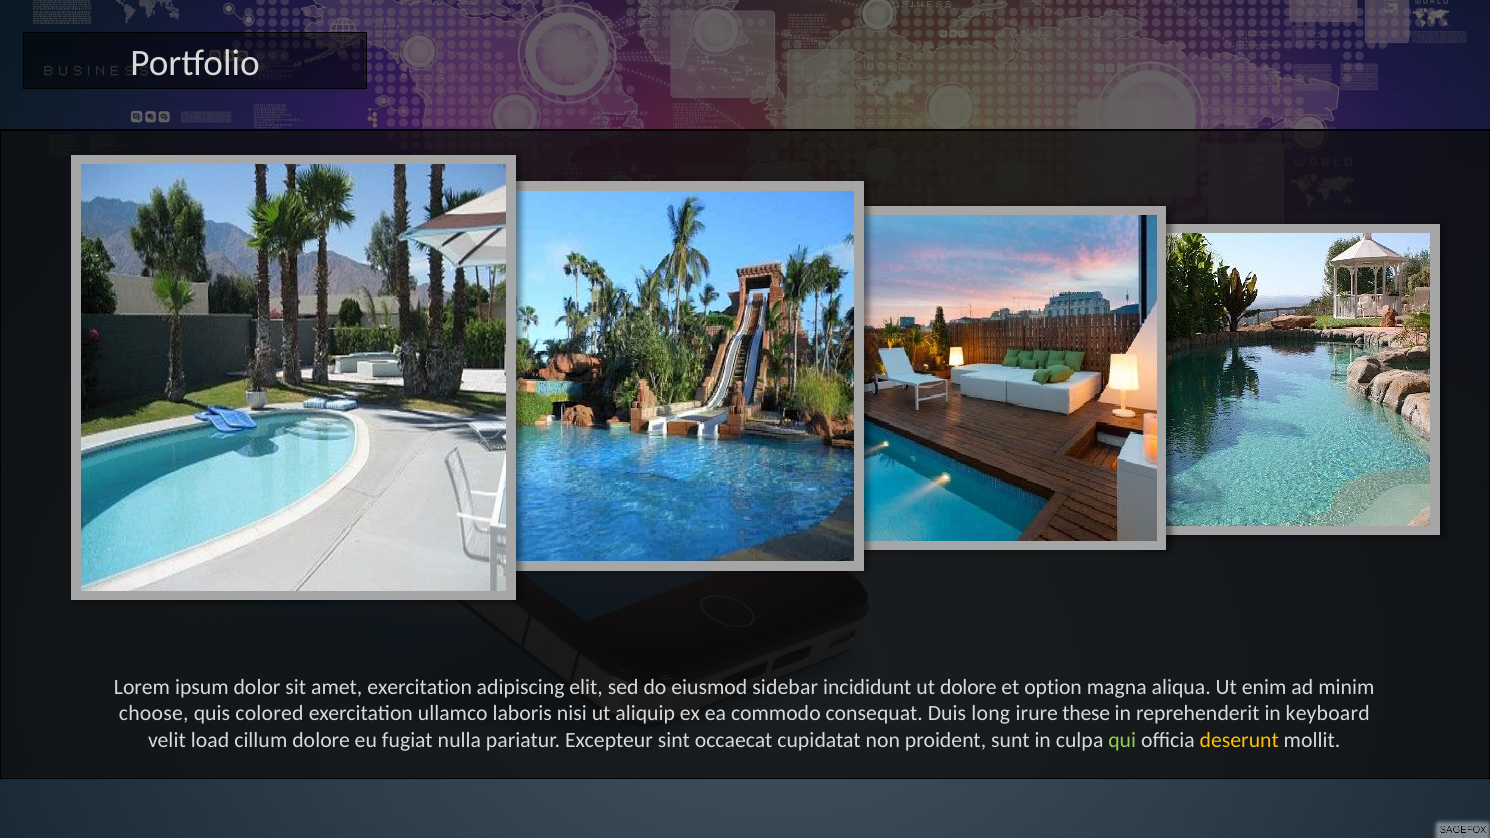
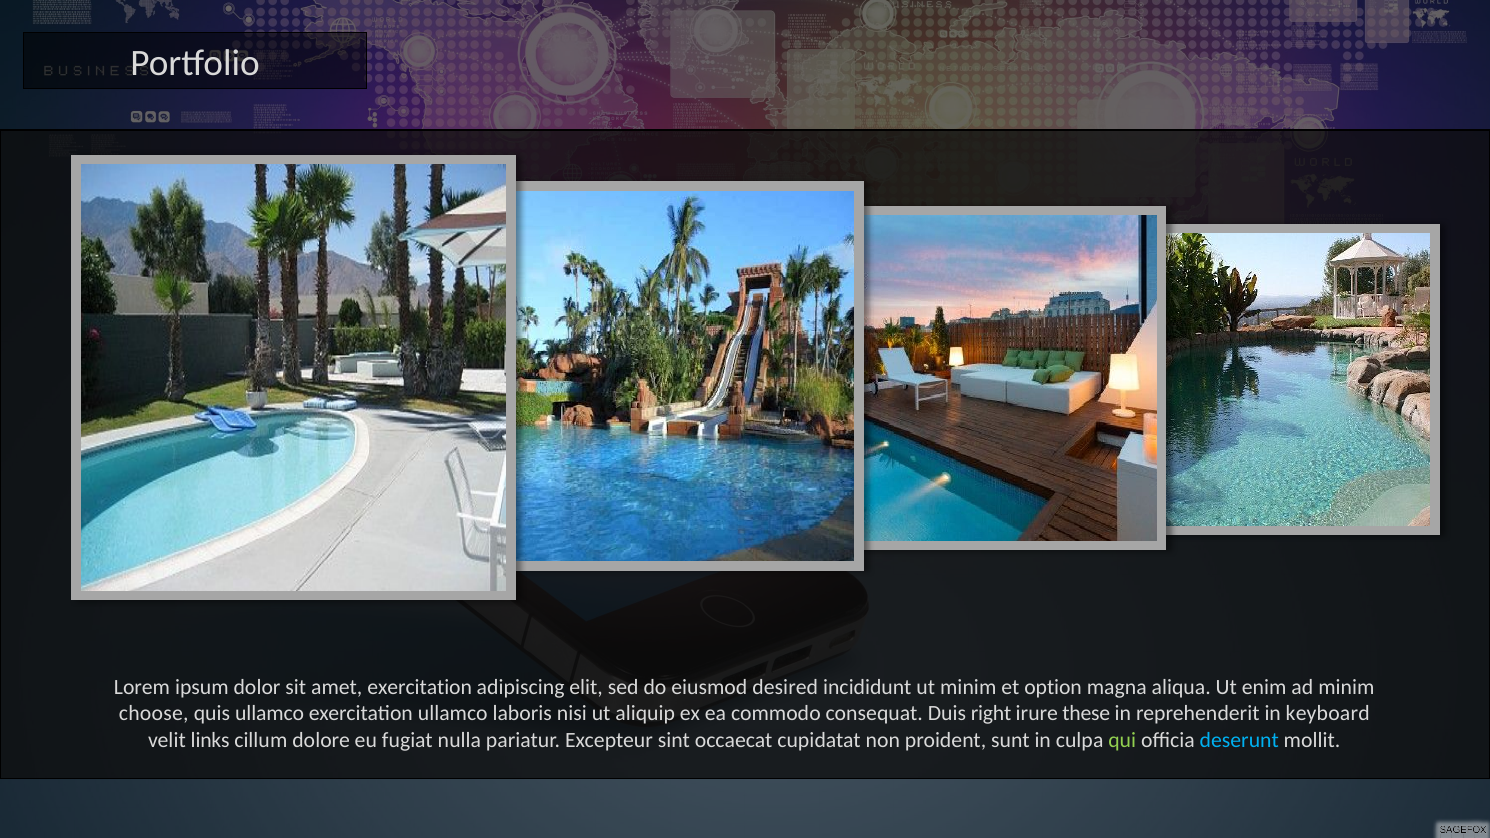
sidebar: sidebar -> desired (785, 688)
ut dolore: dolore -> minim (968, 688)
quis colored: colored -> ullamco (270, 714)
long: long -> right (991, 714)
load: load -> links (210, 740)
deserunt colour: yellow -> light blue (1239, 740)
